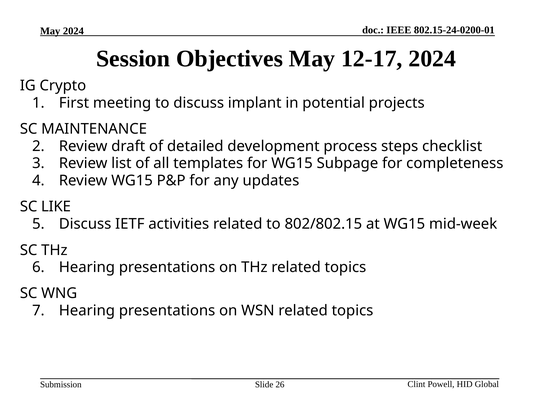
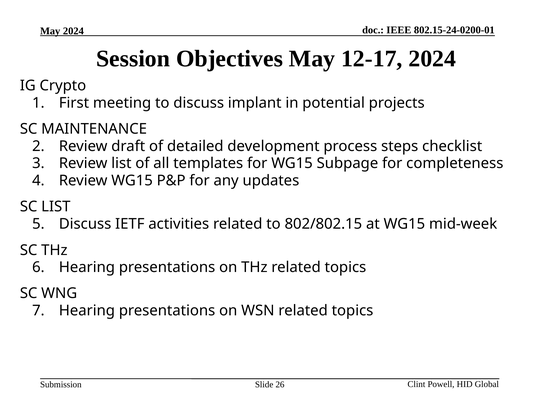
SC LIKE: LIKE -> LIST (56, 207)
